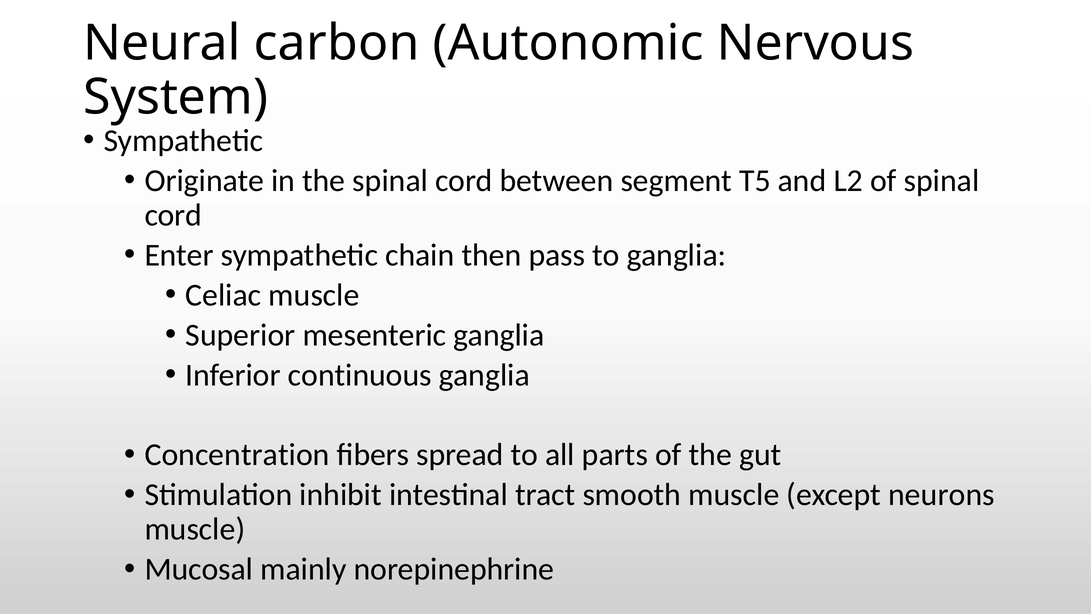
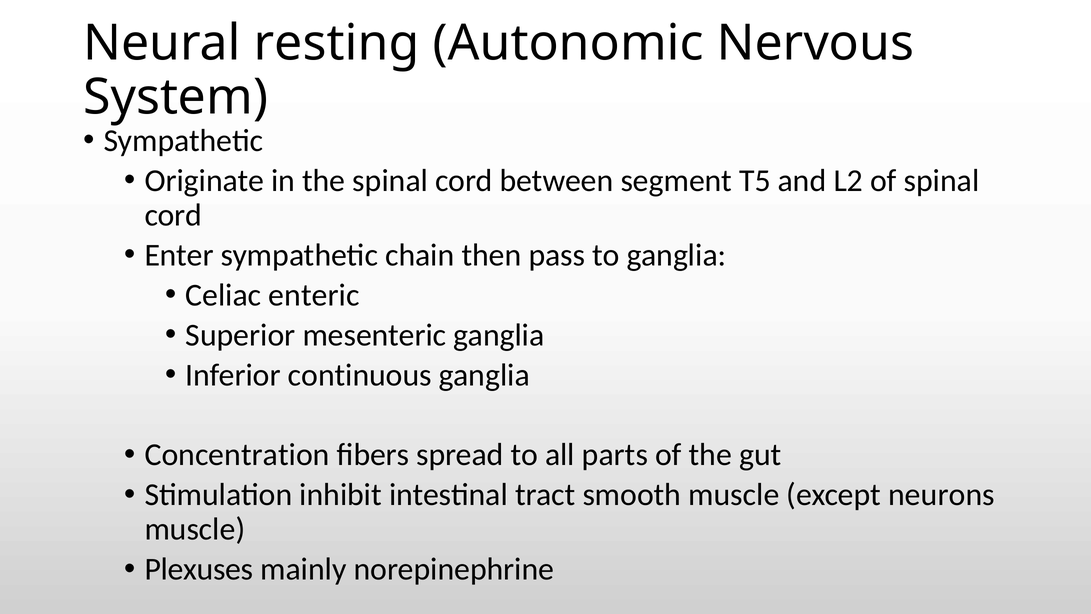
carbon: carbon -> resting (337, 43)
Celiac muscle: muscle -> enteric (314, 295)
Mucosal: Mucosal -> Plexuses (199, 569)
